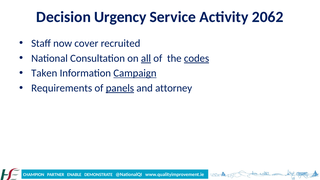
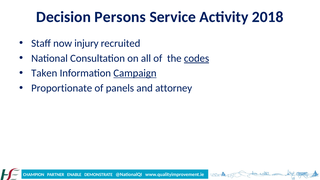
Urgency: Urgency -> Persons (120, 17)
2062: 2062 -> 2018 (268, 17)
cover: cover -> injury (86, 43)
all underline: present -> none (146, 58)
Requirements: Requirements -> Proportionate (62, 88)
panels underline: present -> none (120, 88)
